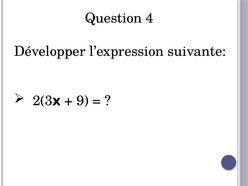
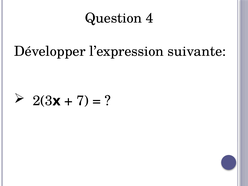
9: 9 -> 7 (83, 101)
